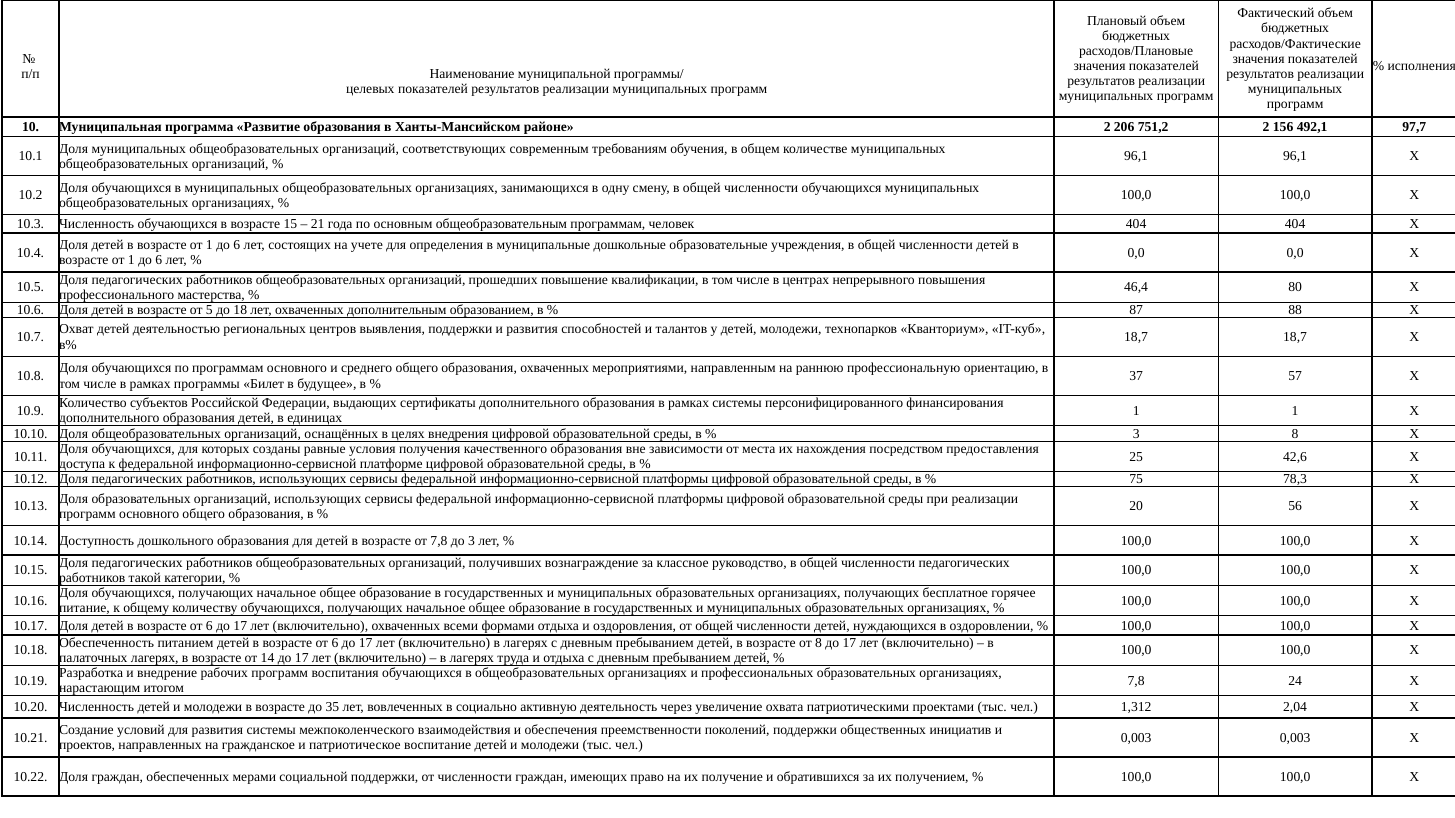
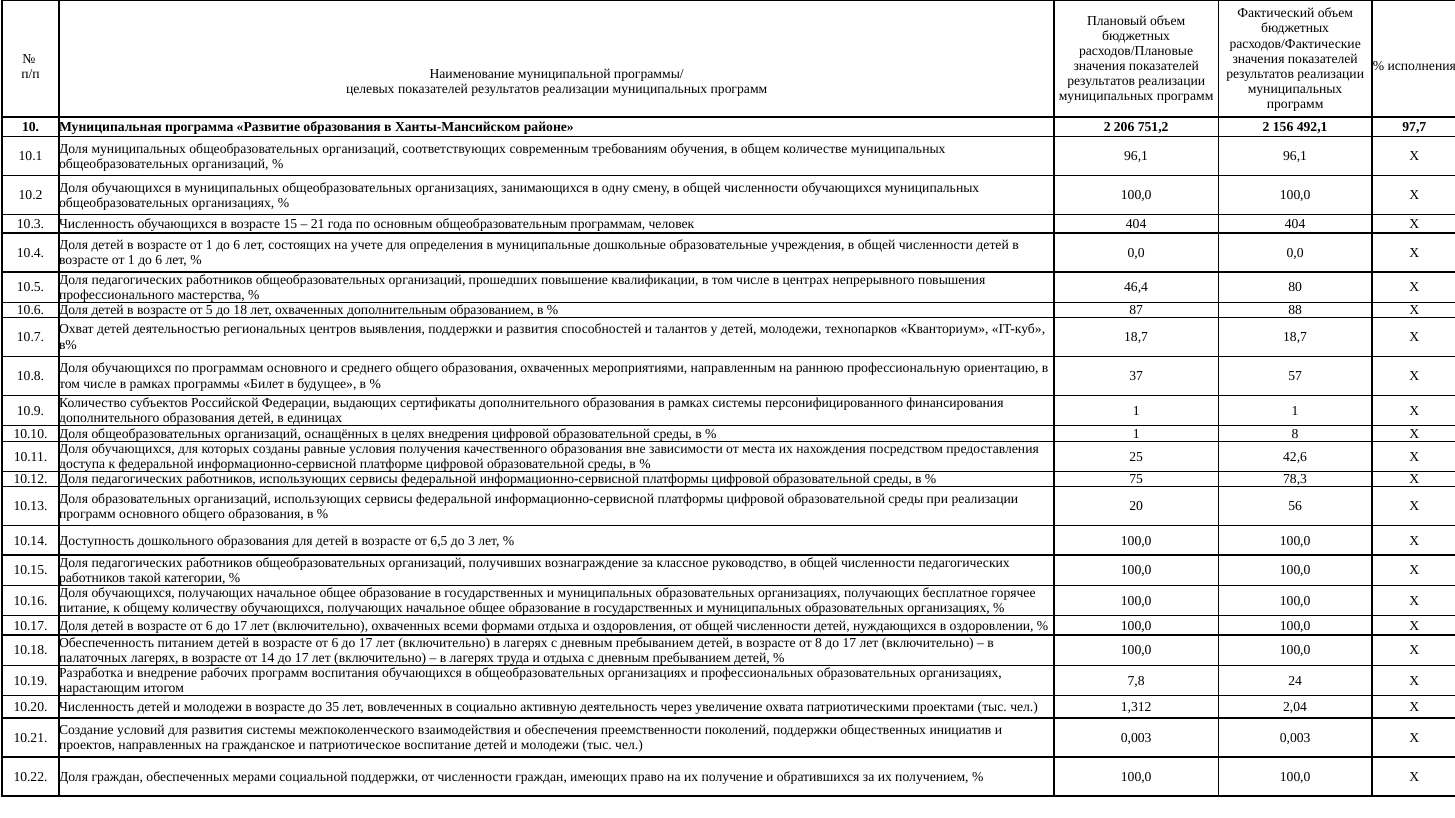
3: 3 -> 1 (1136, 434)
от 7,8: 7,8 -> 6,5 (439, 541)
